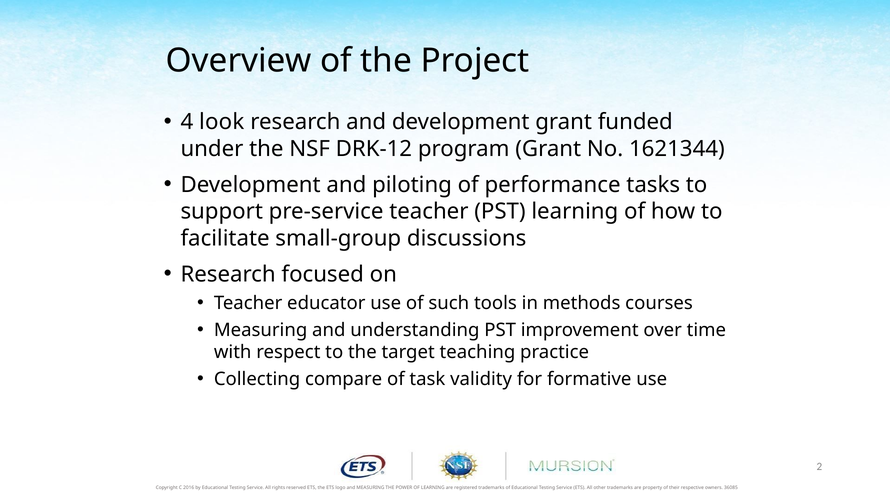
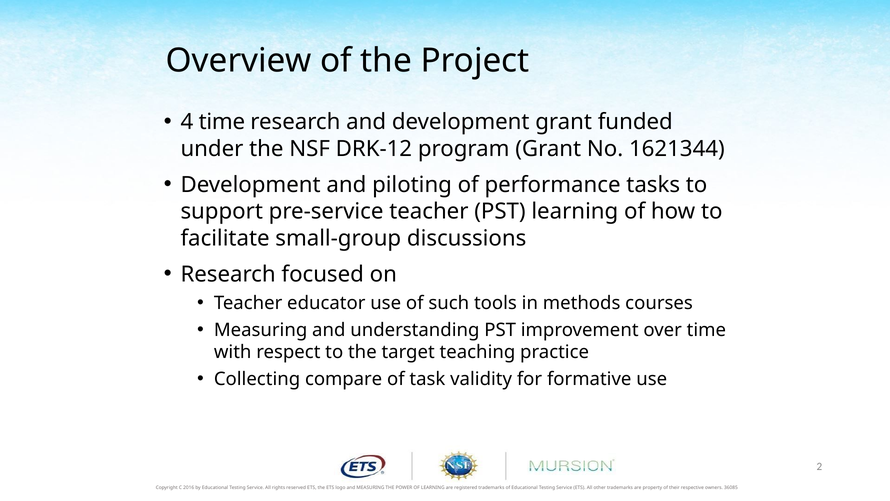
4 look: look -> time (222, 122)
